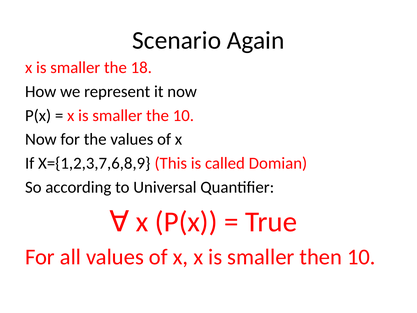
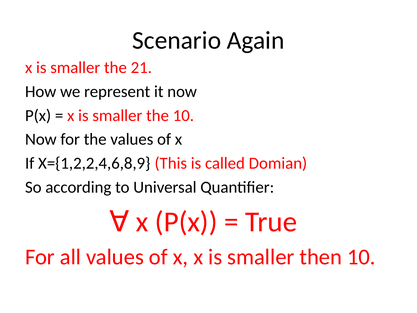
18: 18 -> 21 (141, 68)
X={1,2,3,7,6,8,9: X={1,2,3,7,6,8,9 -> X={1,2,2,4,6,8,9 (94, 163)
